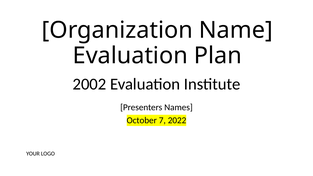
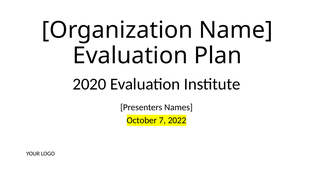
2002: 2002 -> 2020 (89, 84)
